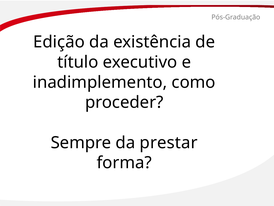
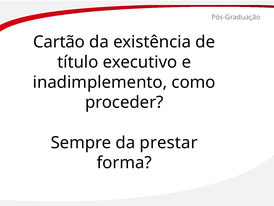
Edição: Edição -> Cartão (59, 42)
